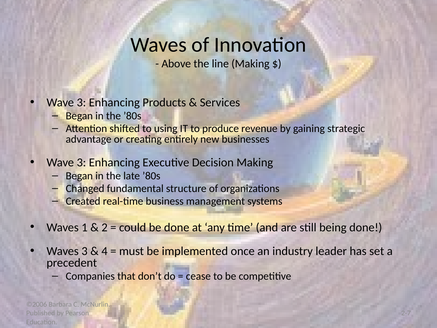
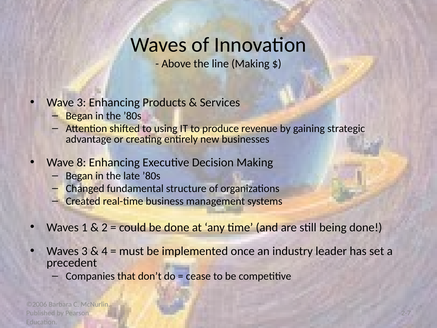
3: 3 -> 8 (81, 162)
